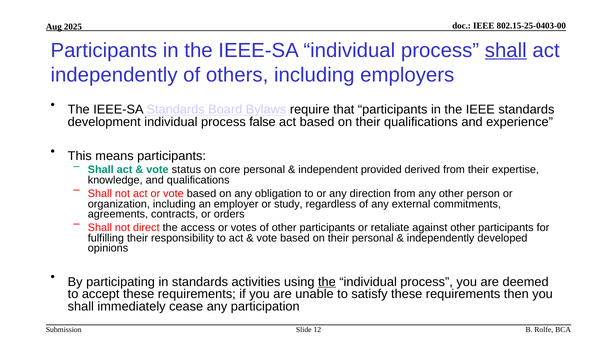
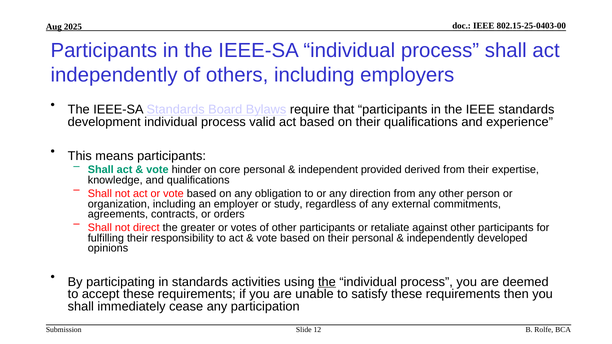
shall underline: present -> none (506, 50)
false: false -> valid (262, 122)
status: status -> hinder (186, 170)
access: access -> greater (198, 228)
